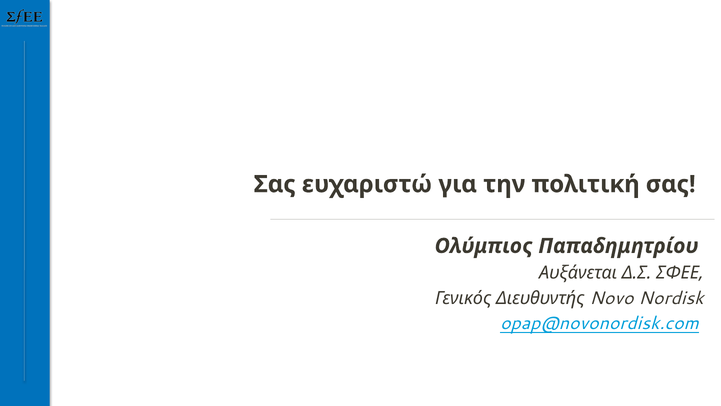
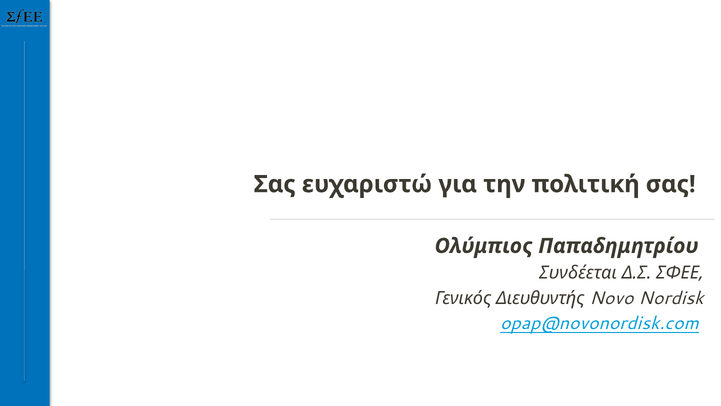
Αυξάνεται: Αυξάνεται -> Συνδέεται (578, 273)
